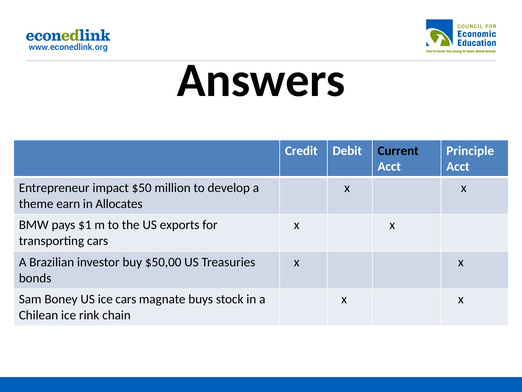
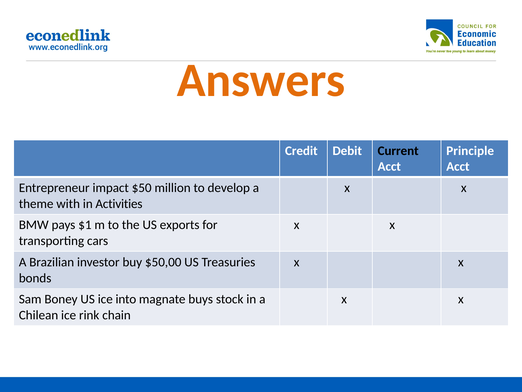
Answers colour: black -> orange (261, 80)
earn: earn -> with (68, 204)
Allocates: Allocates -> Activities (119, 204)
ice cars: cars -> into (126, 299)
